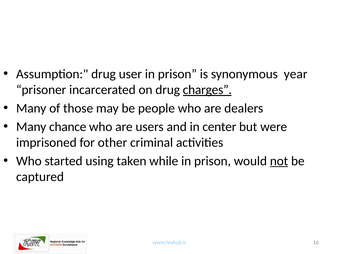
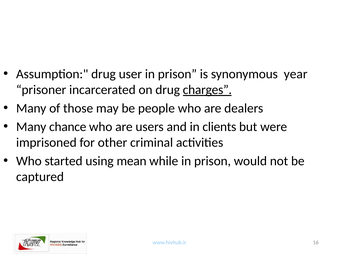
center: center -> clients (219, 127)
taken: taken -> mean (132, 161)
not underline: present -> none (279, 161)
